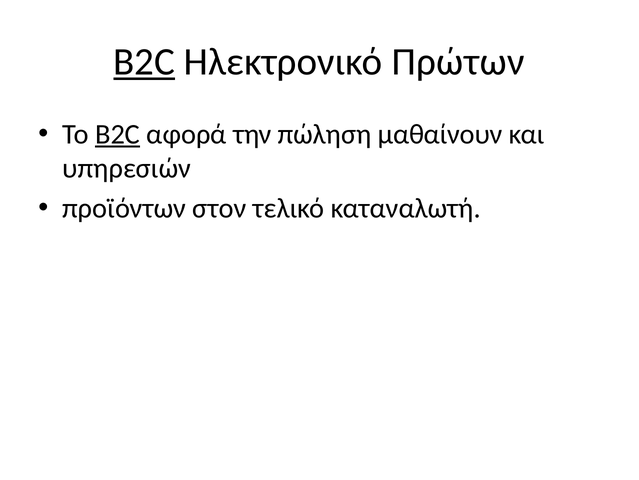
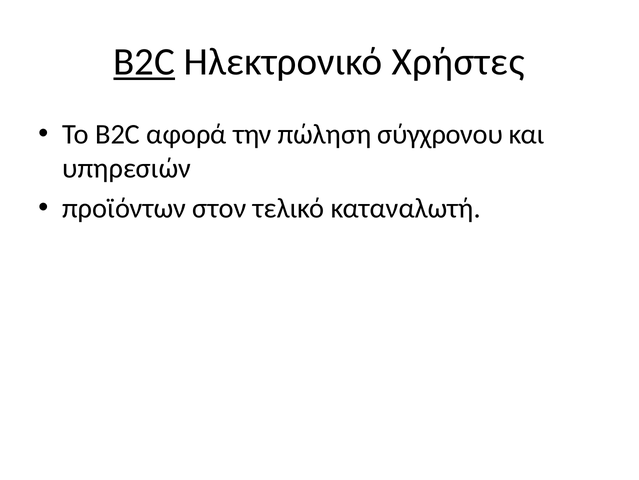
Πρώτων: Πρώτων -> Χρήστες (458, 62)
B2C underline: present -> none (118, 134)
μαθαίνουν: μαθαίνουν -> σύγχρονου (440, 134)
